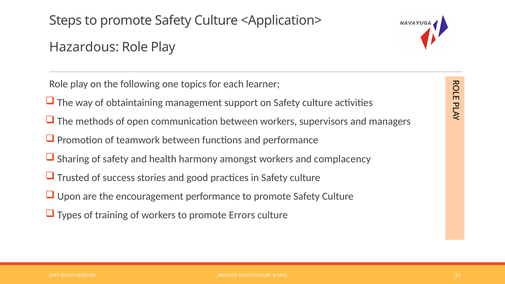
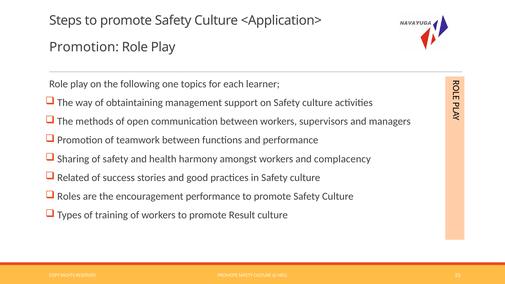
Hazardous: Hazardous -> Promotion (84, 47)
Trusted: Trusted -> Related (73, 178)
Upon: Upon -> Roles (69, 196)
Errors: Errors -> Result (242, 215)
